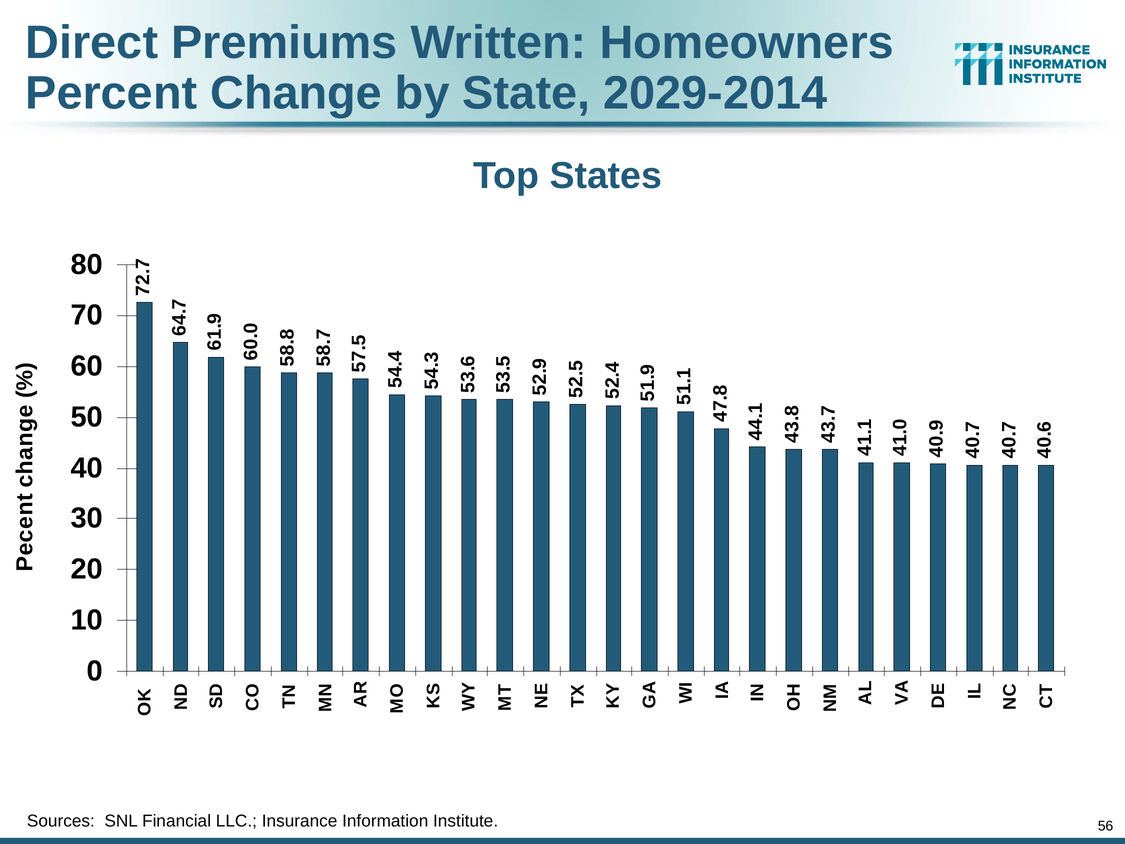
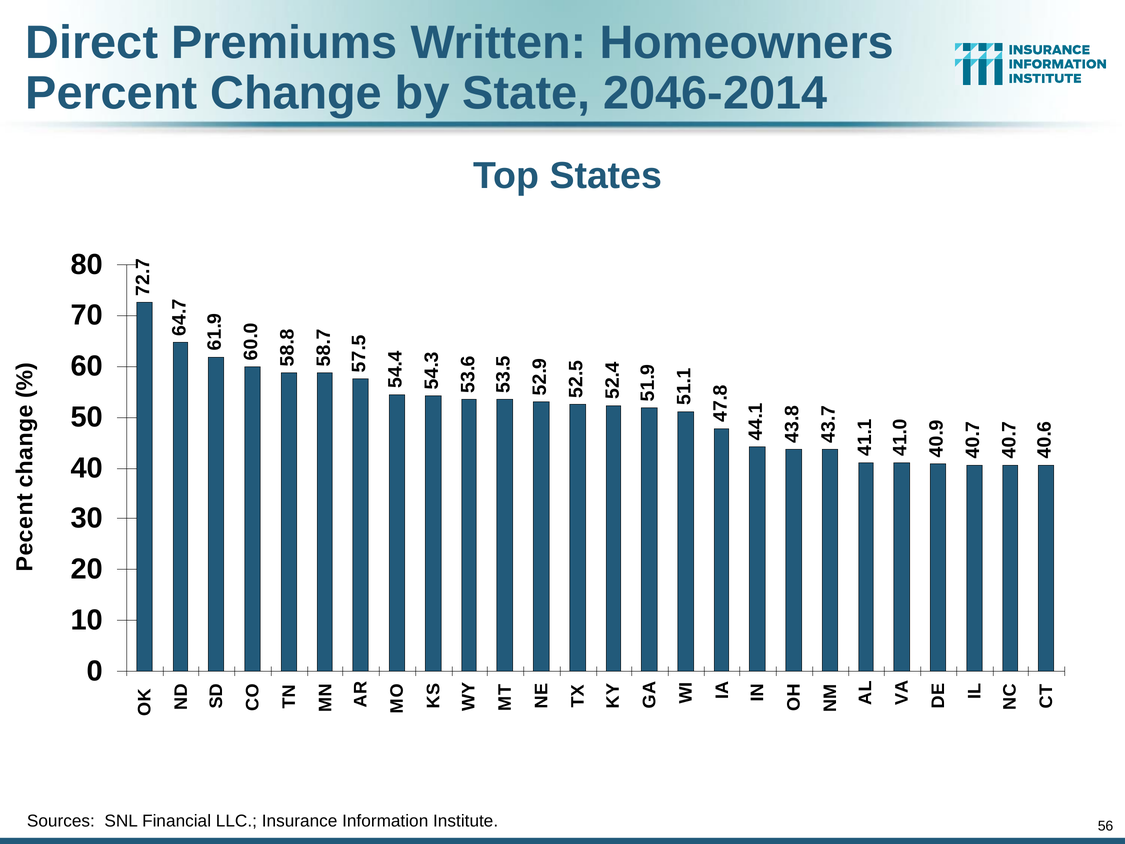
2029-2014: 2029-2014 -> 2046-2014 (715, 93)
